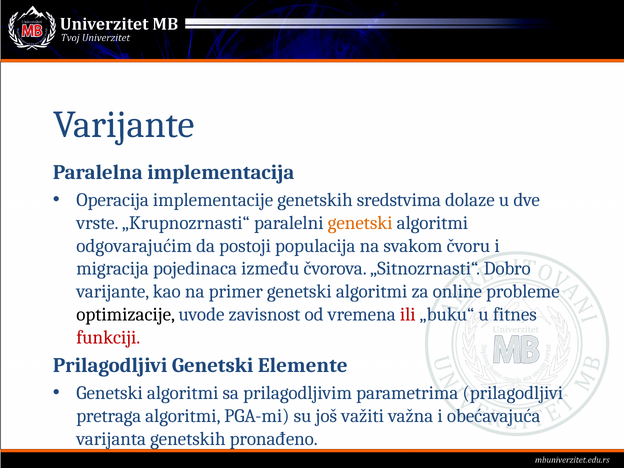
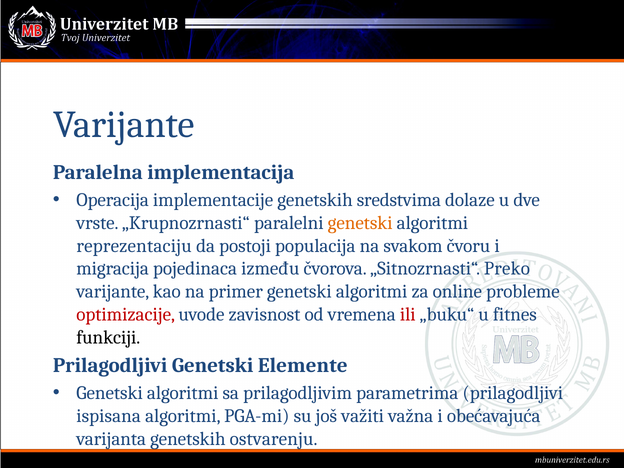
odgovarajućim: odgovarajućim -> reprezentaciju (134, 246)
Dobro: Dobro -> Preko (507, 269)
optimizacije colour: black -> red (126, 314)
funkciji colour: red -> black (108, 337)
pretraga: pretraga -> ispisana (109, 416)
pronađeno: pronađeno -> ostvarenju (274, 439)
